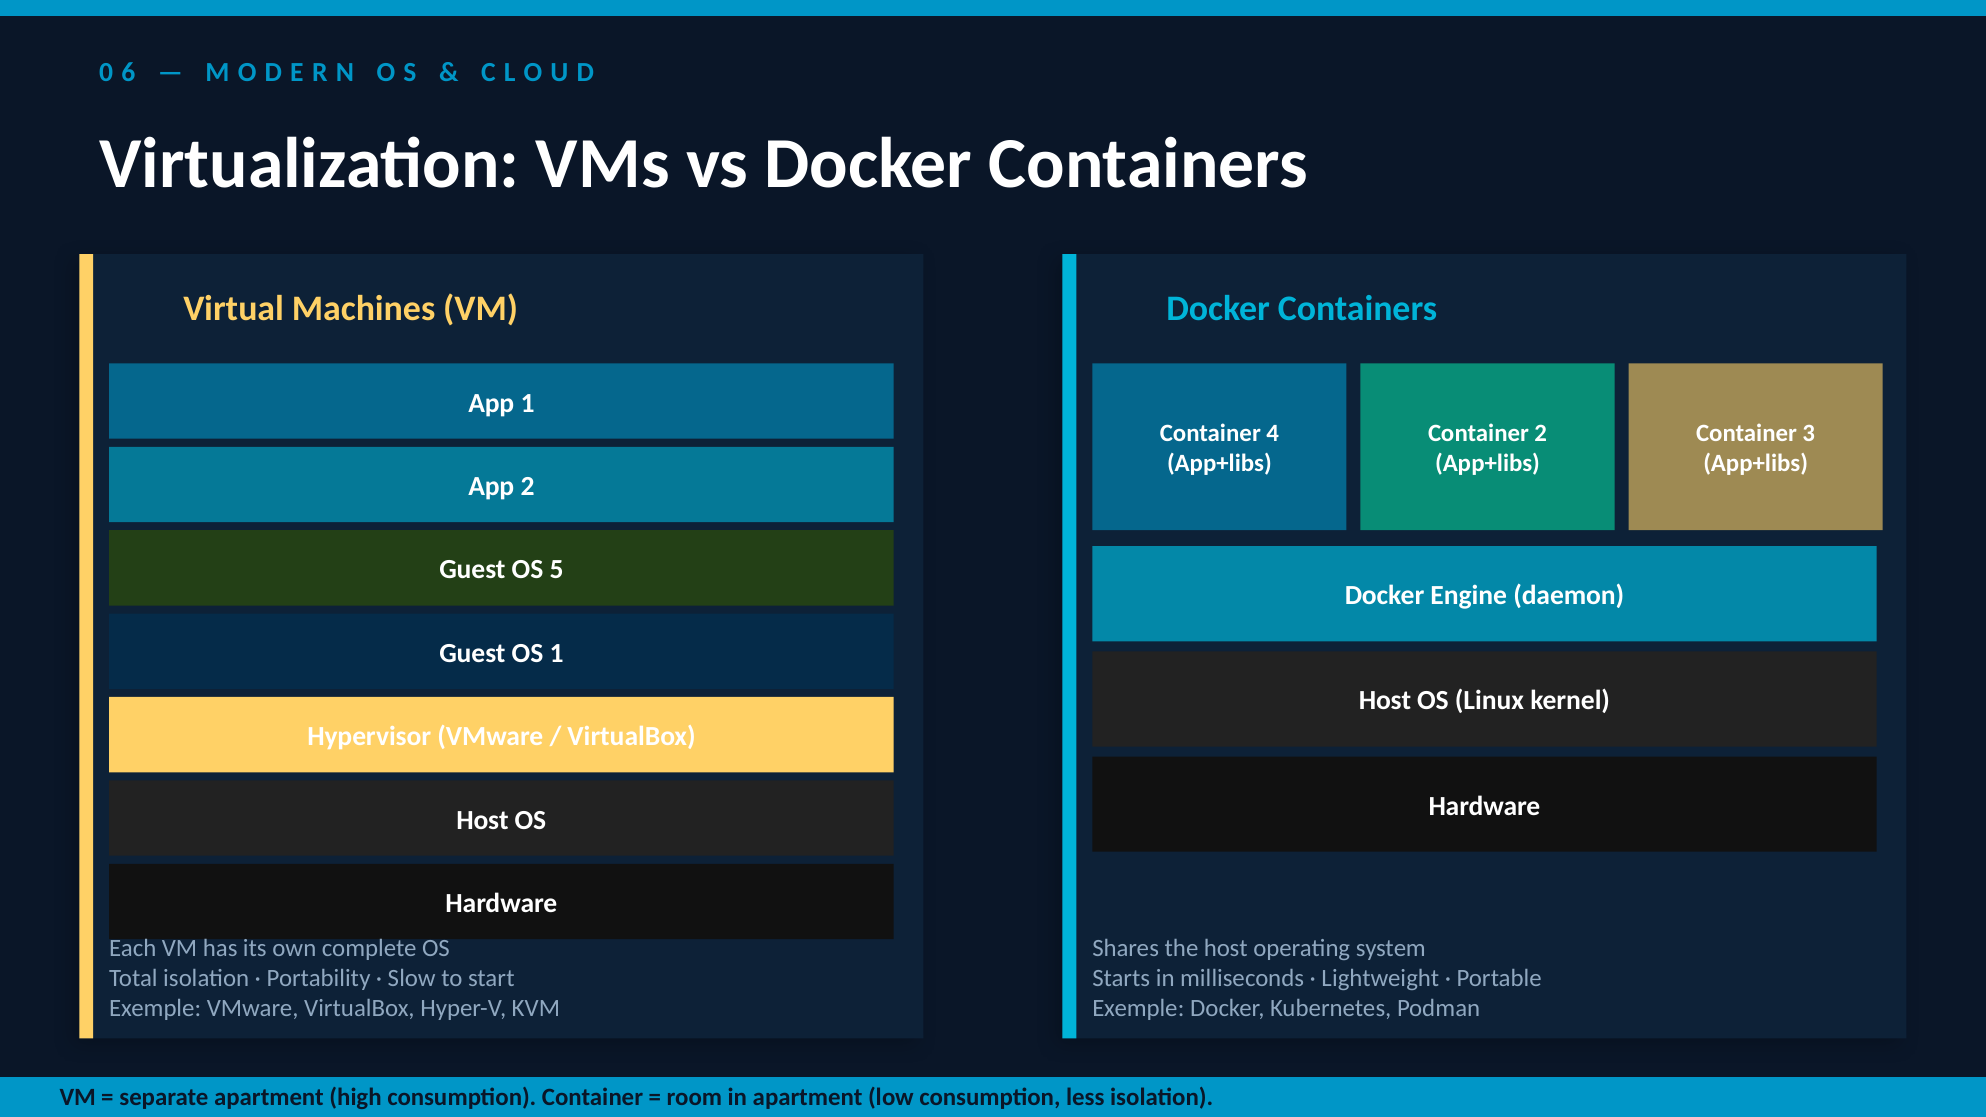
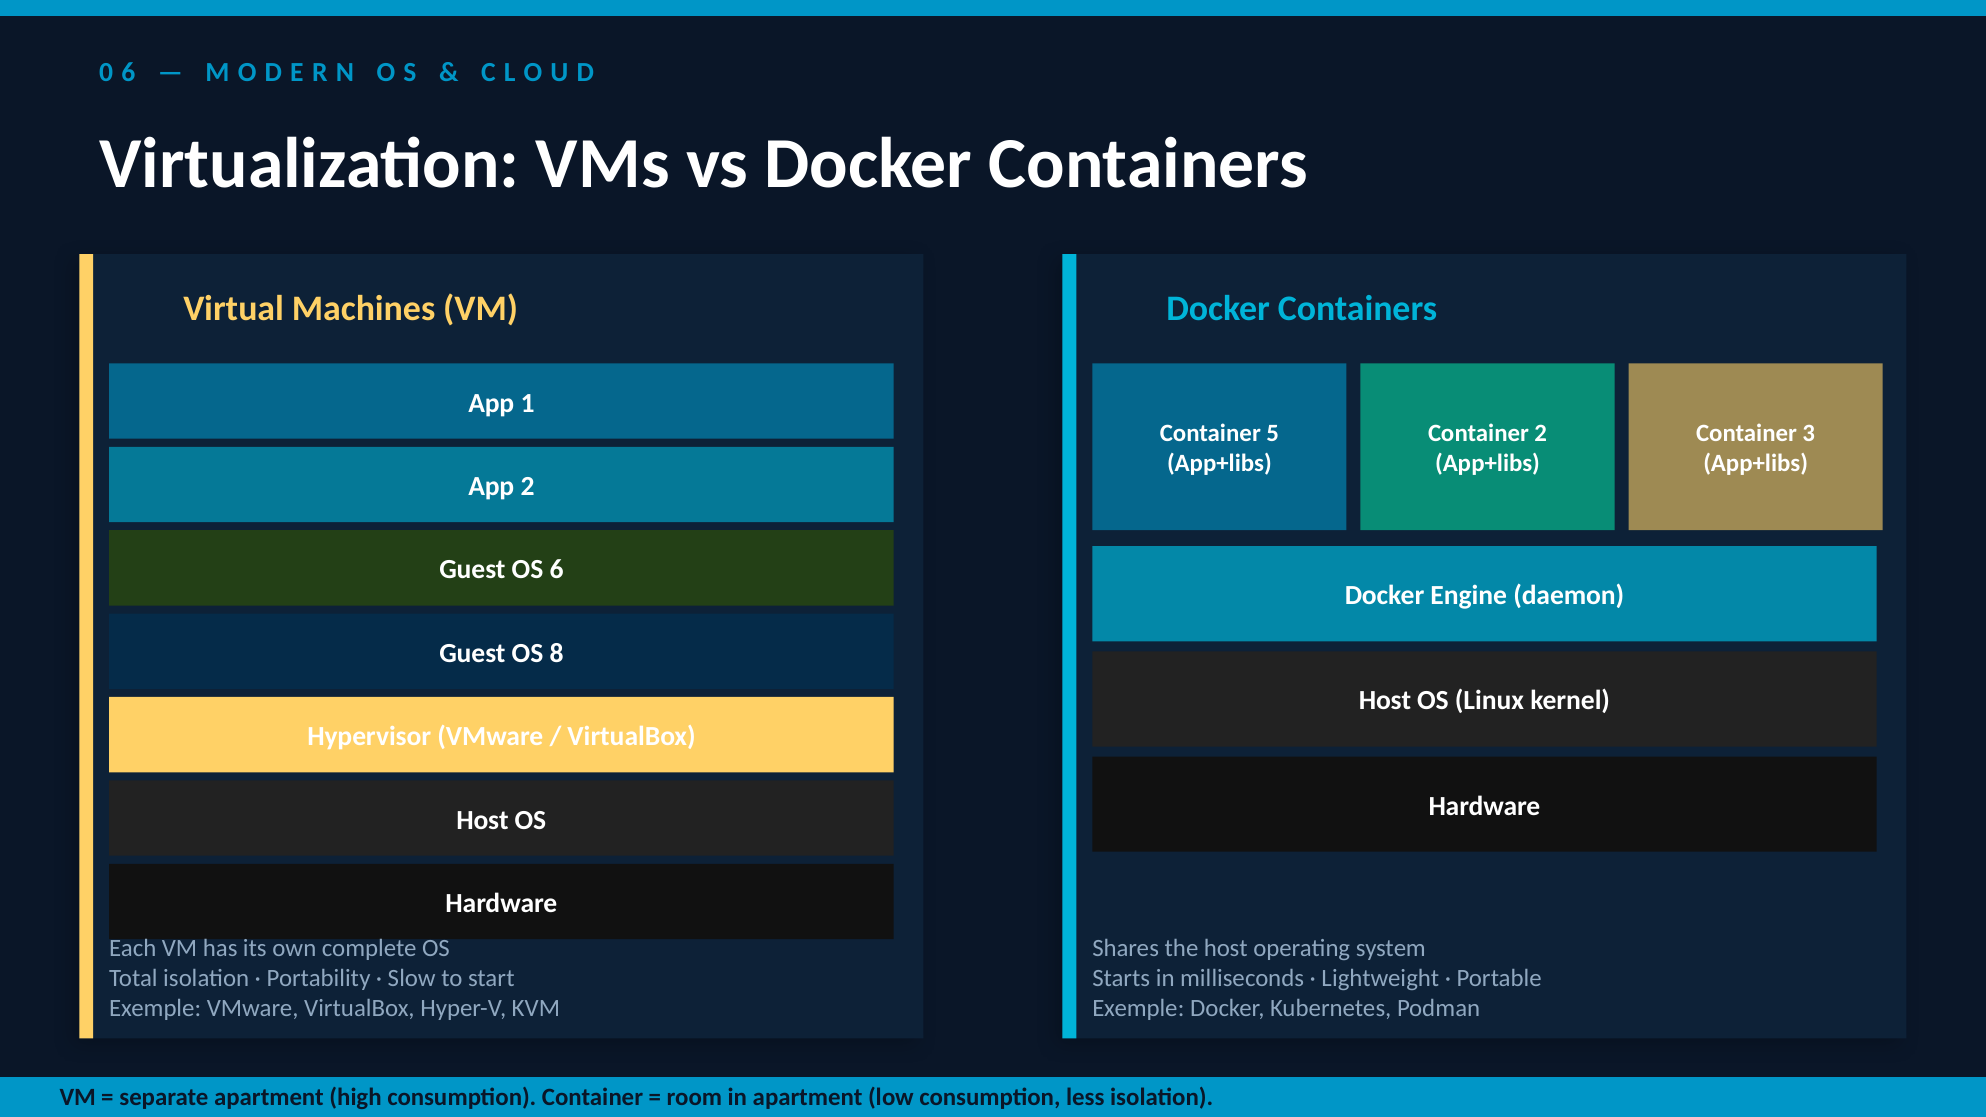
4: 4 -> 5 (1273, 434)
OS 5: 5 -> 6 (557, 570)
OS 1: 1 -> 8 (557, 653)
